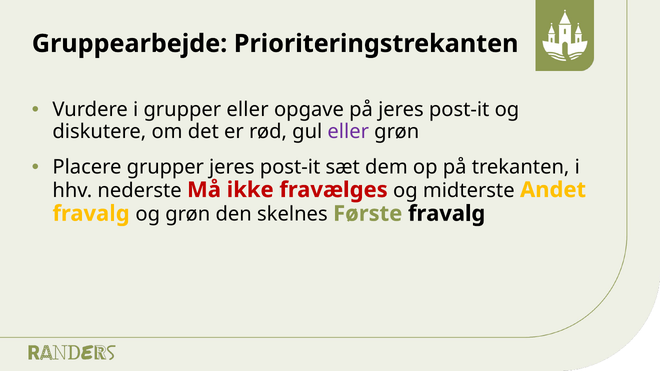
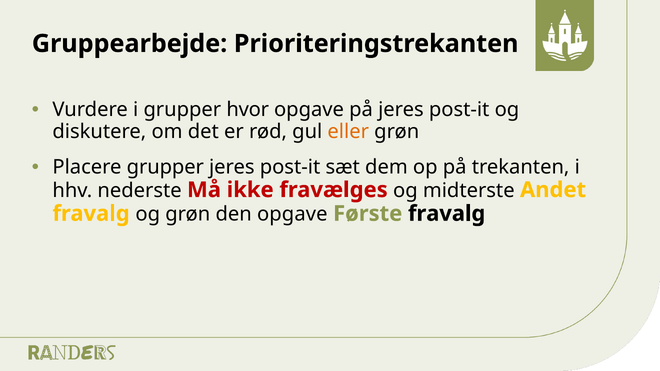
grupper eller: eller -> hvor (248, 110)
eller colour: purple -> orange (348, 132)
den skelnes: skelnes -> opgave (292, 214)
